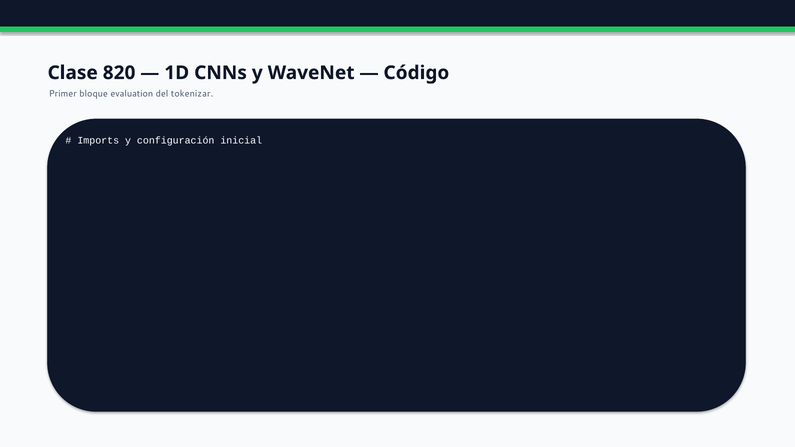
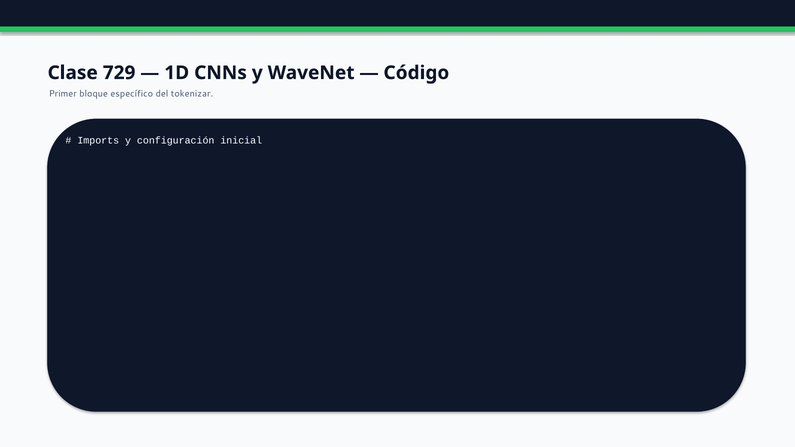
820: 820 -> 729 (119, 73)
evaluation: evaluation -> específico (132, 94)
